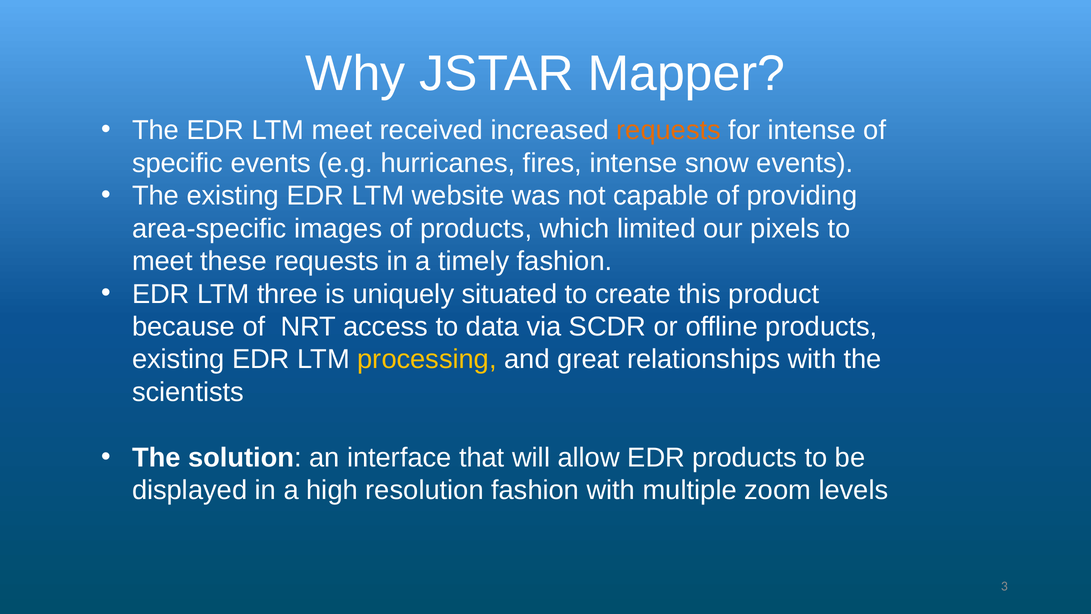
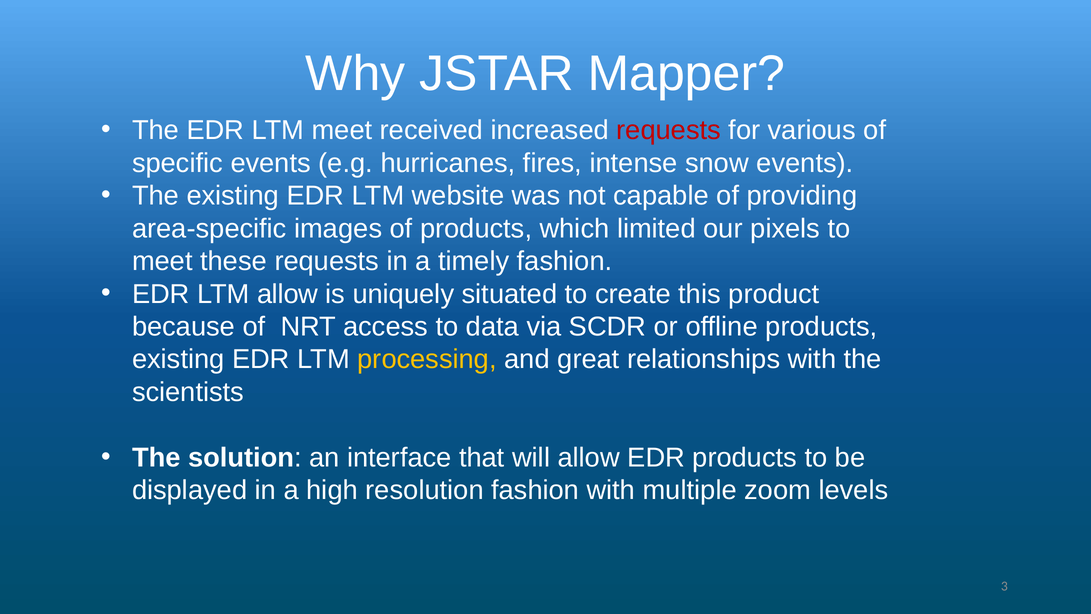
requests colour: orange -> red (669, 130)
for intense: intense -> various (812, 130)
LTM three: three -> allow (288, 294)
